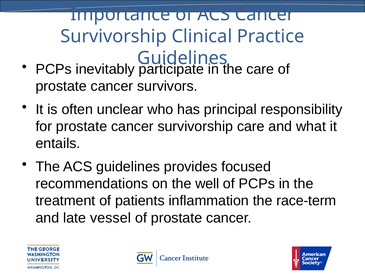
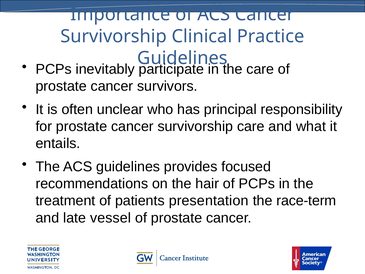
well: well -> hair (207, 184)
inflammation: inflammation -> presentation (209, 201)
